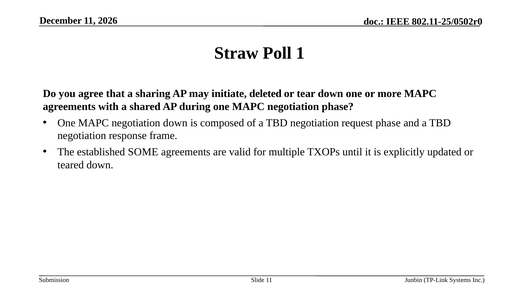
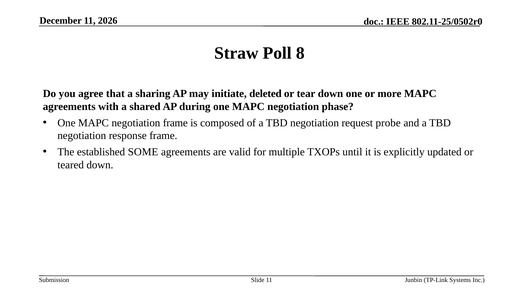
1: 1 -> 8 (300, 53)
negotiation down: down -> frame (175, 123)
request phase: phase -> probe (388, 123)
